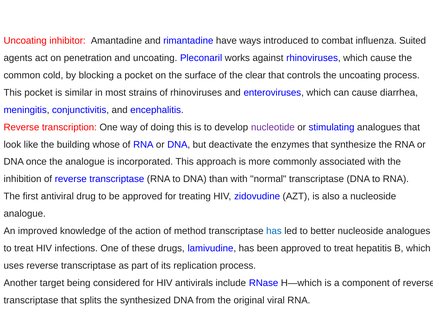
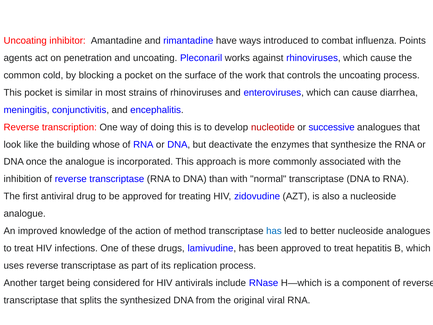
Suited: Suited -> Points (413, 41)
clear: clear -> work (256, 75)
nucleotide colour: purple -> red (273, 127)
stimulating: stimulating -> successive (332, 127)
